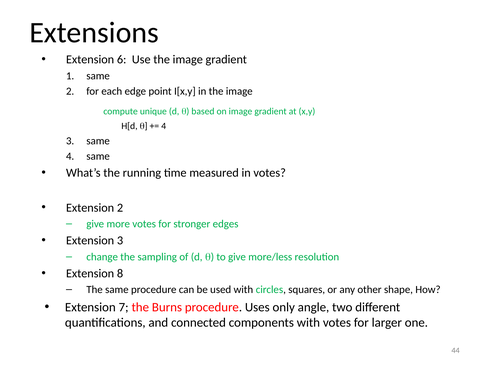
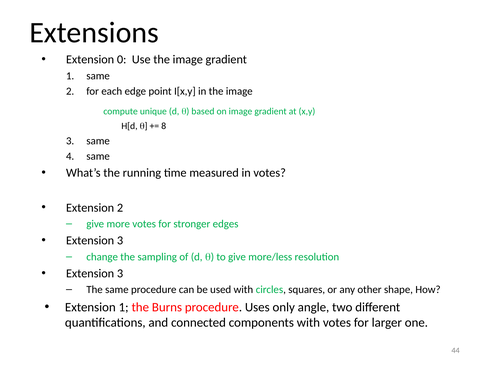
6: 6 -> 0 (122, 60)
4: 4 -> 8 (164, 126)
8: 8 -> 3 (120, 273)
Extension 7: 7 -> 1 (124, 307)
